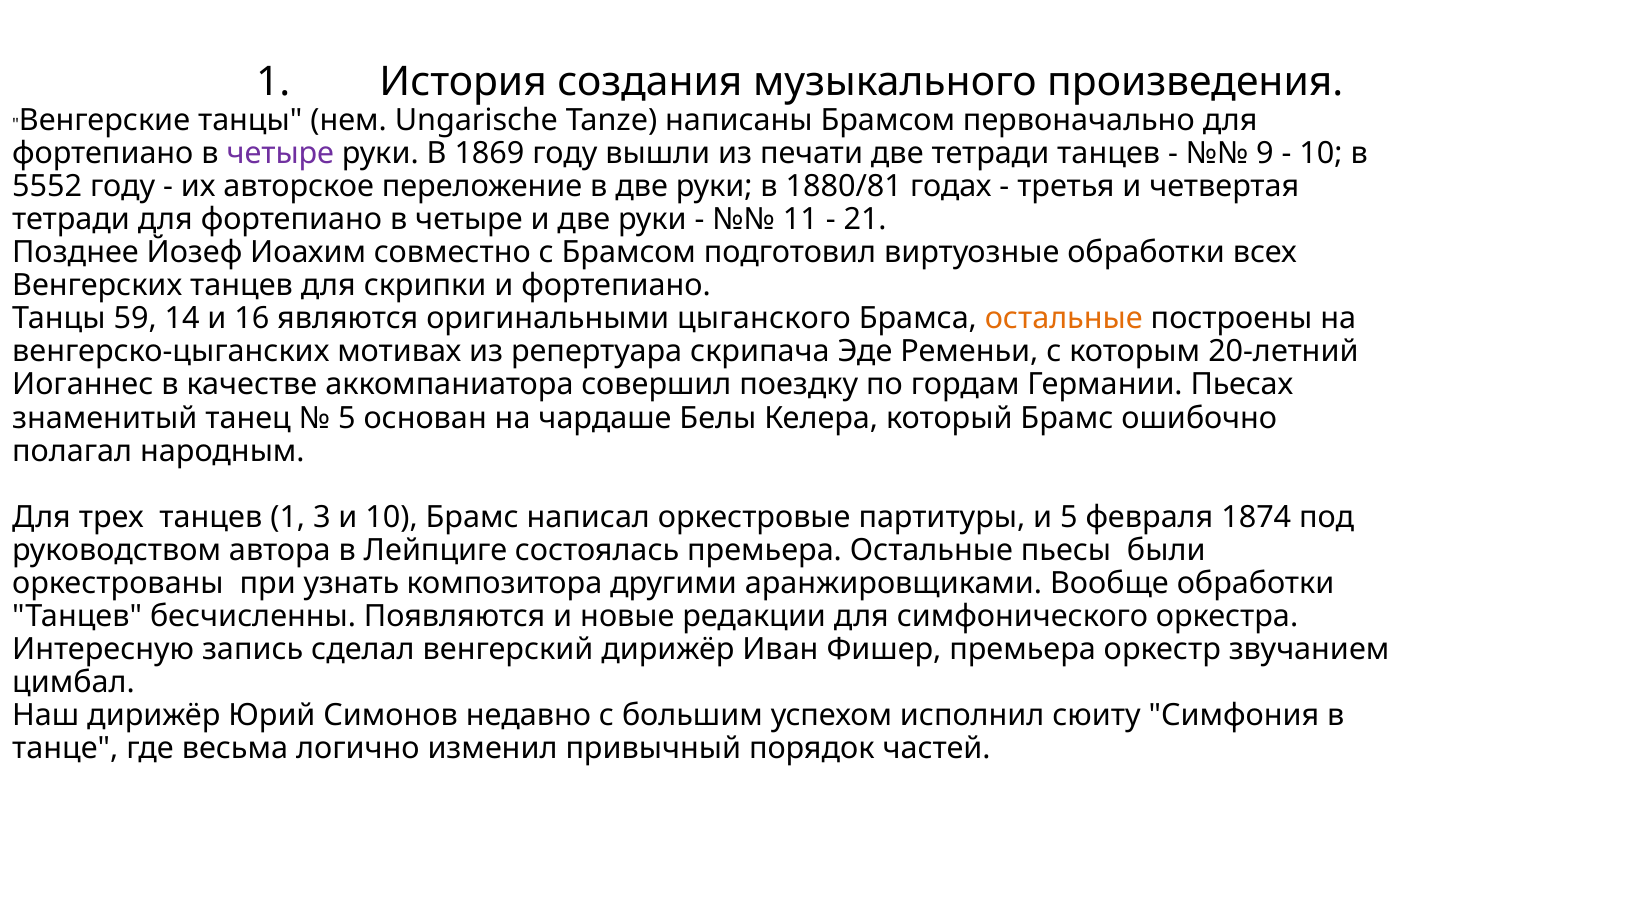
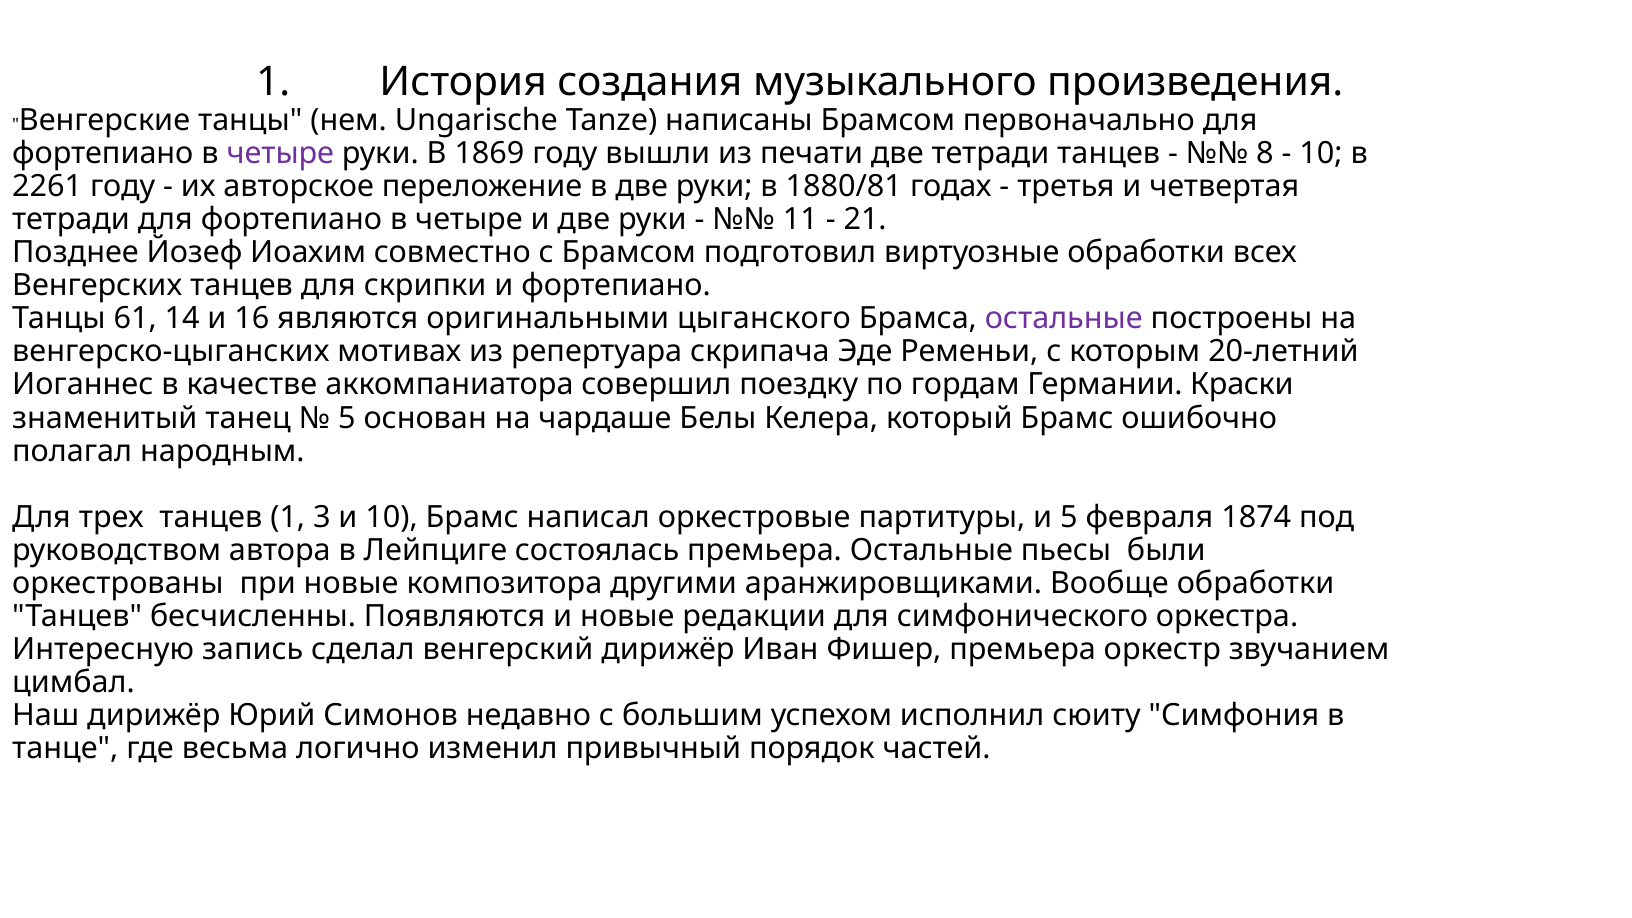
9: 9 -> 8 (1265, 153)
5552: 5552 -> 2261 (47, 187)
59: 59 -> 61 (135, 319)
остальные colour: orange -> purple (1064, 319)
Пьесах: Пьесах -> Краски (1242, 385)
при узнать: узнать -> новые (351, 583)
